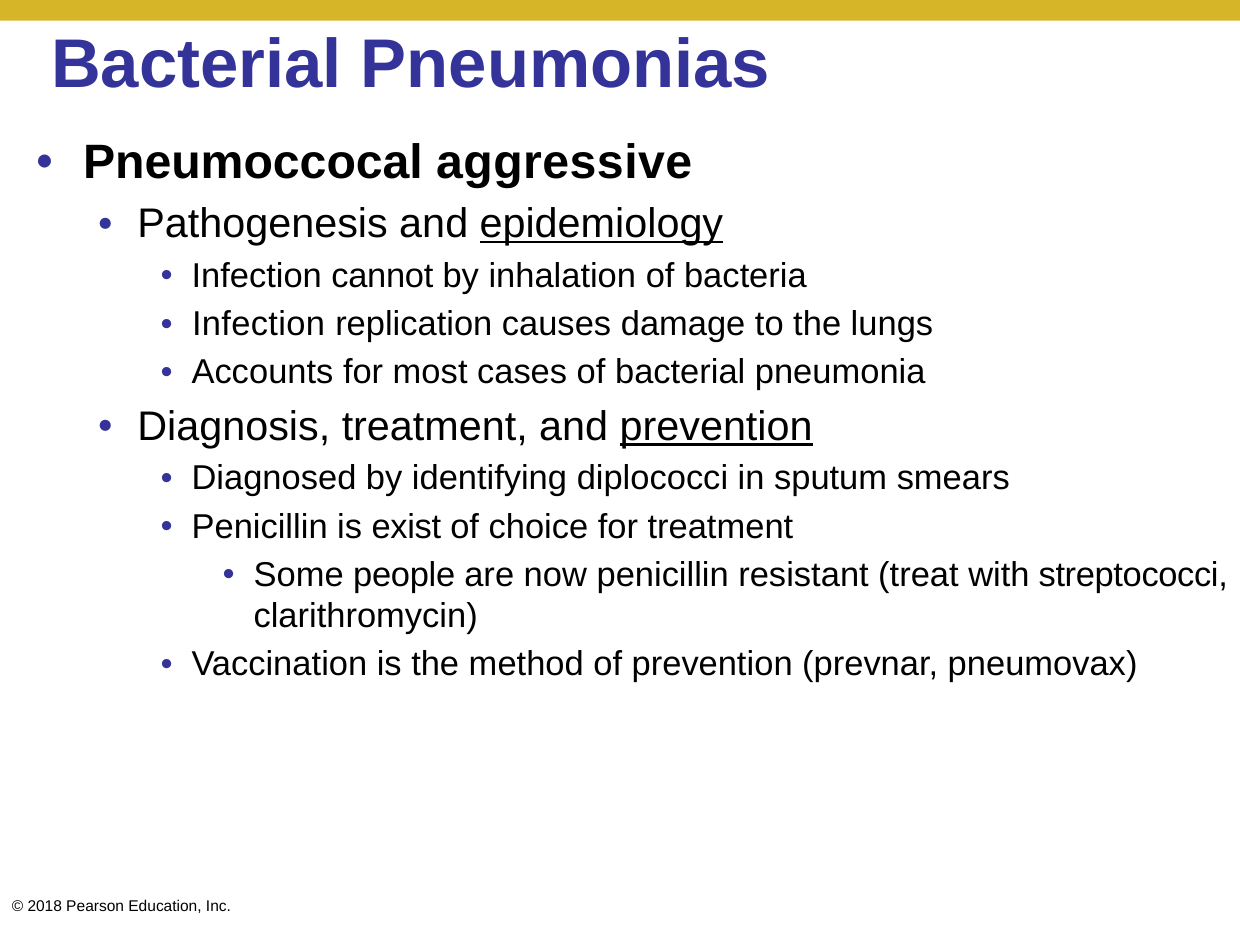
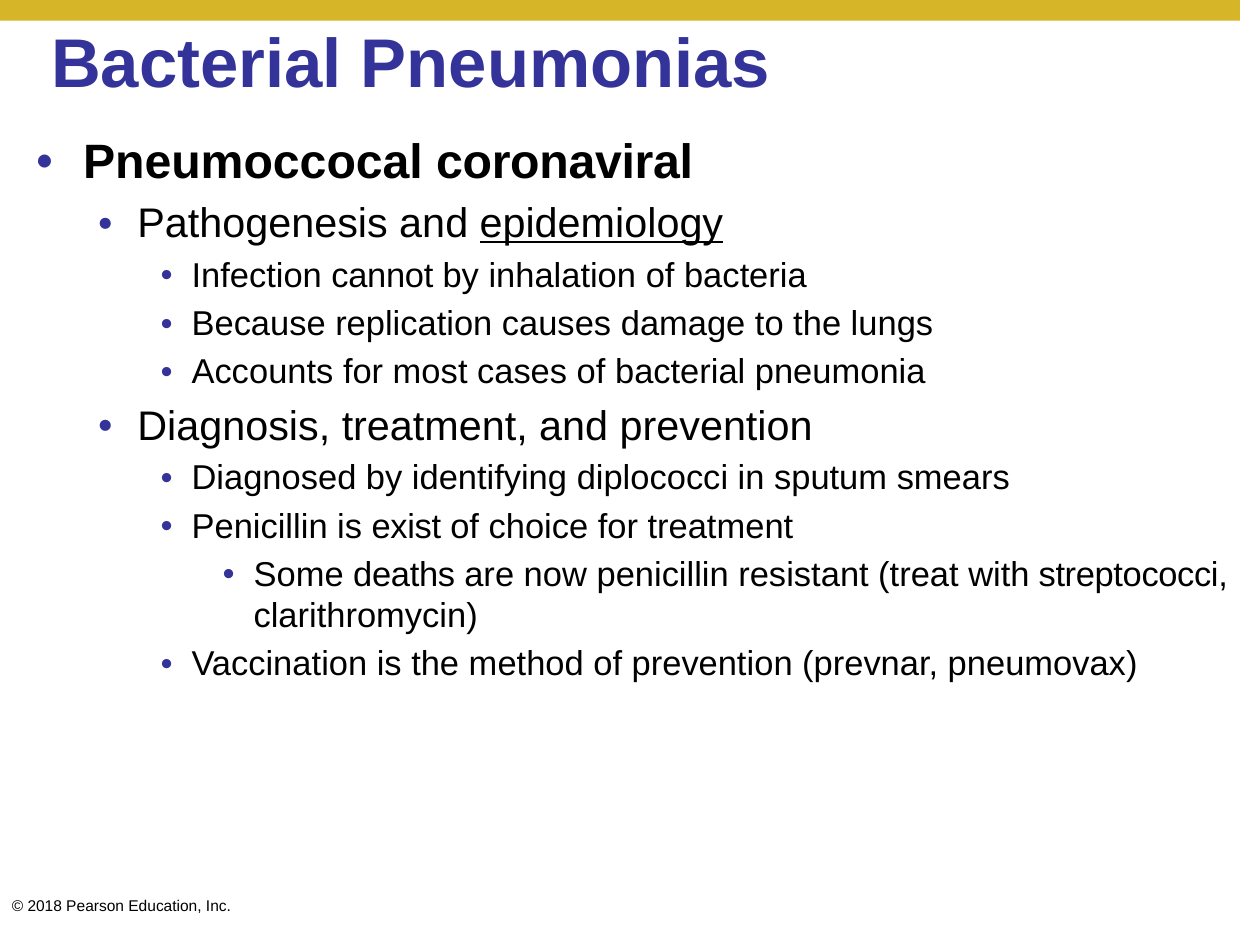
aggressive: aggressive -> coronaviral (565, 163)
Infection: Infection -> Because (259, 324)
prevention underline: present -> none (716, 427)
people: people -> deaths (404, 575)
